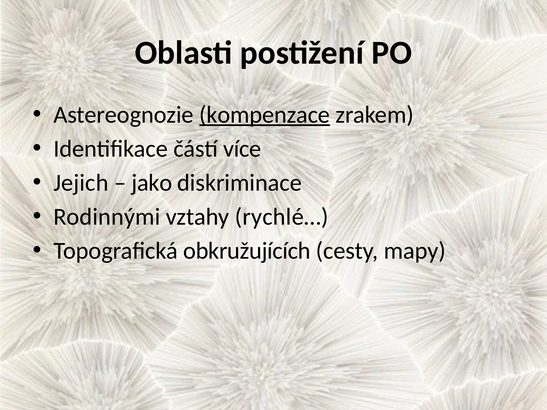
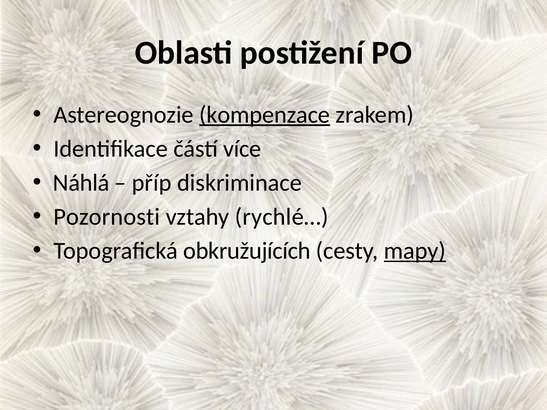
Jejich: Jejich -> Náhlá (81, 183)
jako: jako -> příp (152, 183)
Rodinnými: Rodinnými -> Pozornosti (107, 217)
mapy underline: none -> present (415, 251)
